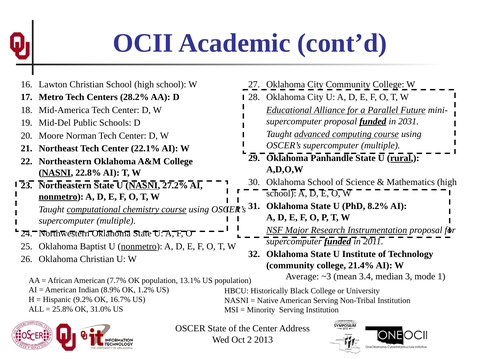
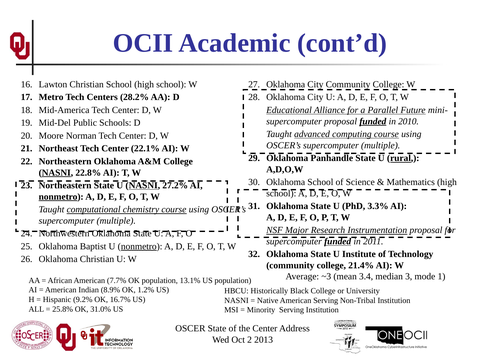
2031: 2031 -> 2010 (408, 121)
8.2%: 8.2% -> 3.3% (378, 206)
